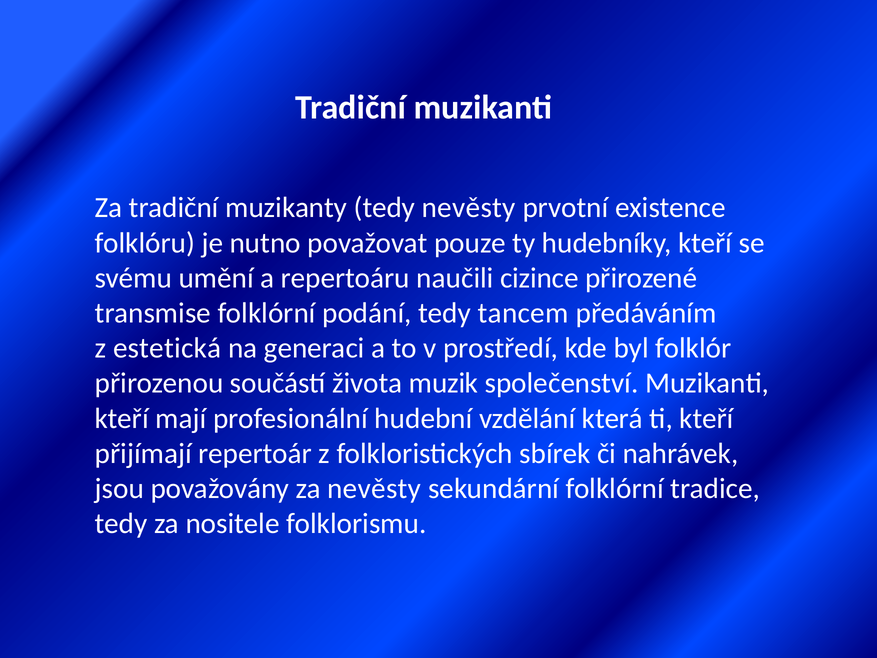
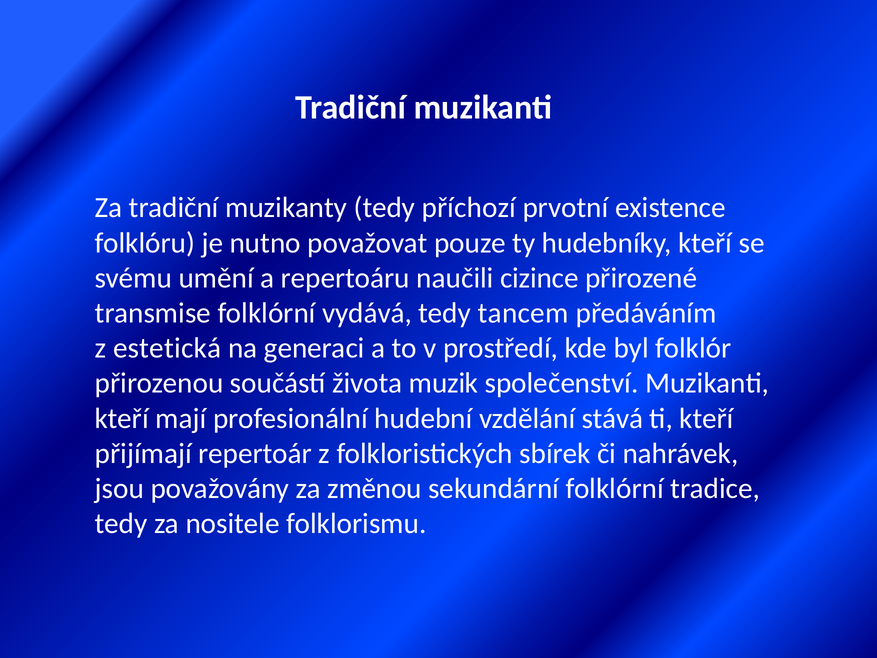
tedy nevěsty: nevěsty -> příchozí (469, 208)
podání: podání -> vydává (367, 313)
která: která -> stává (612, 418)
za nevěsty: nevěsty -> změnou (374, 488)
